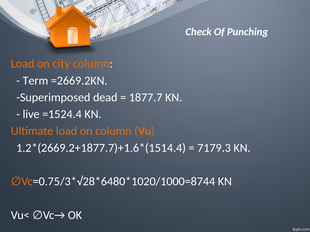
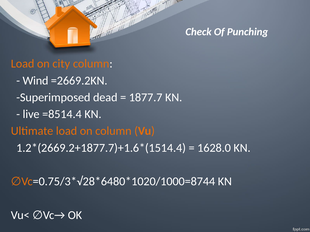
Term: Term -> Wind (35, 81)
=1524.4: =1524.4 -> =8514.4 (62, 114)
7179.3: 7179.3 -> 1628.0 (214, 148)
